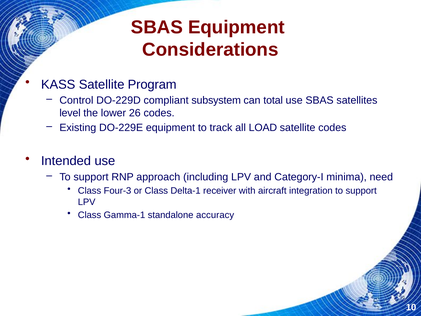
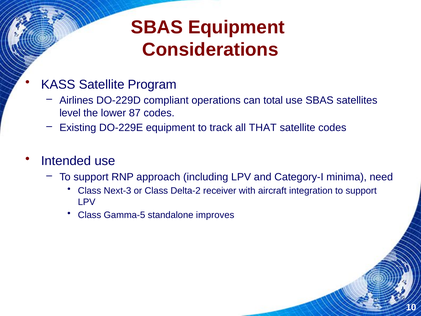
Control: Control -> Airlines (76, 100)
subsystem: subsystem -> operations (216, 100)
26: 26 -> 87 (135, 113)
LOAD: LOAD -> THAT (263, 128)
Four-3: Four-3 -> Next-3 (117, 191)
Delta-1: Delta-1 -> Delta-2 (186, 191)
Gamma-1: Gamma-1 -> Gamma-5 (124, 215)
accuracy: accuracy -> improves (215, 215)
